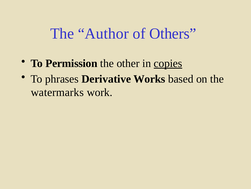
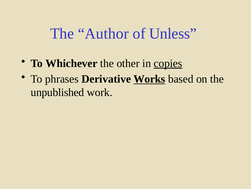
Others: Others -> Unless (173, 33)
Permission: Permission -> Whichever (71, 63)
Works underline: none -> present (149, 79)
watermarks: watermarks -> unpublished (57, 92)
